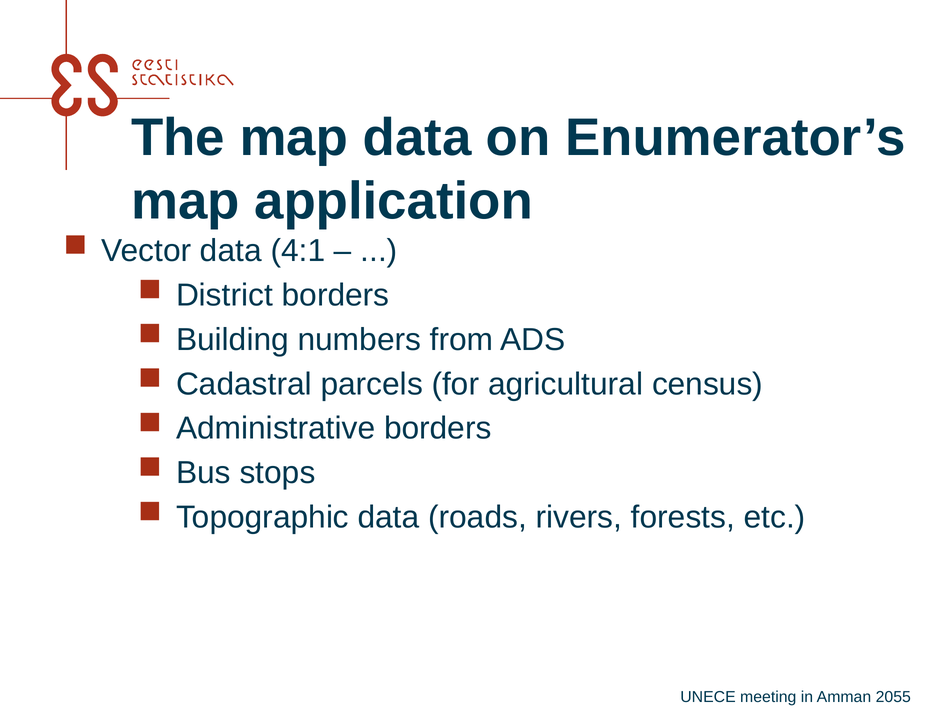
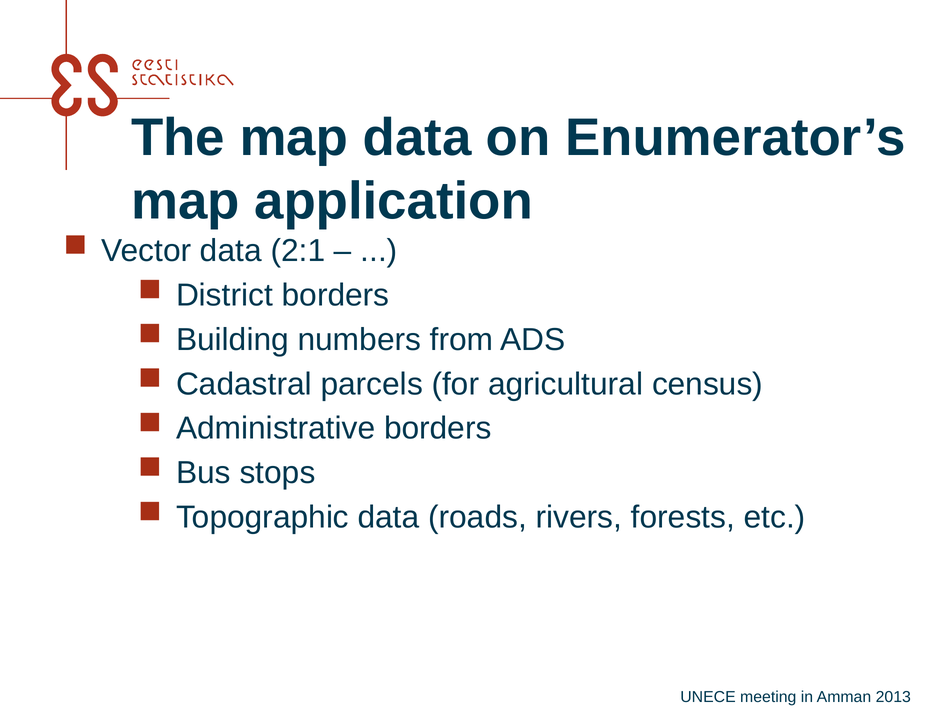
4:1: 4:1 -> 2:1 (298, 251)
2055: 2055 -> 2013 (893, 697)
